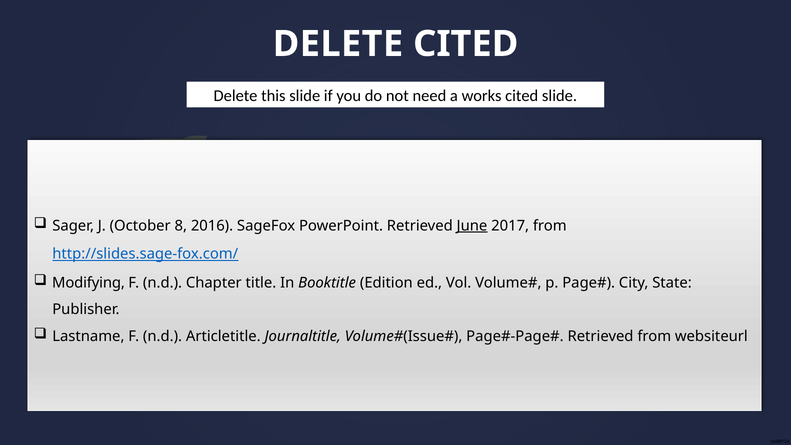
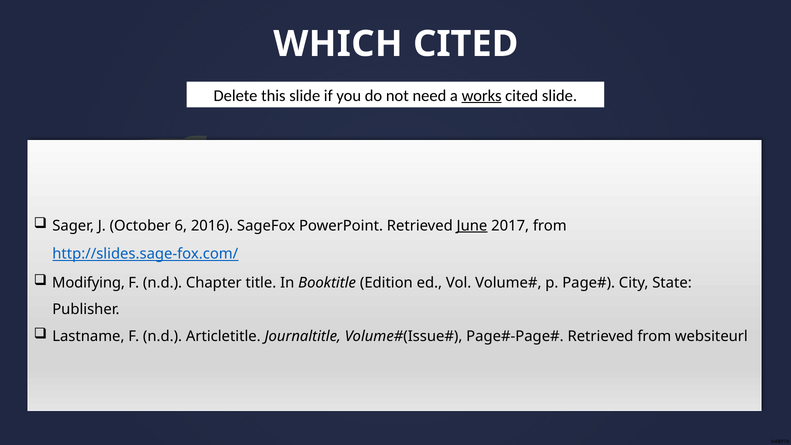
DELETE: DELETE -> WHICH (338, 44)
works underline: none -> present (482, 96)
8: 8 -> 6 (181, 226)
